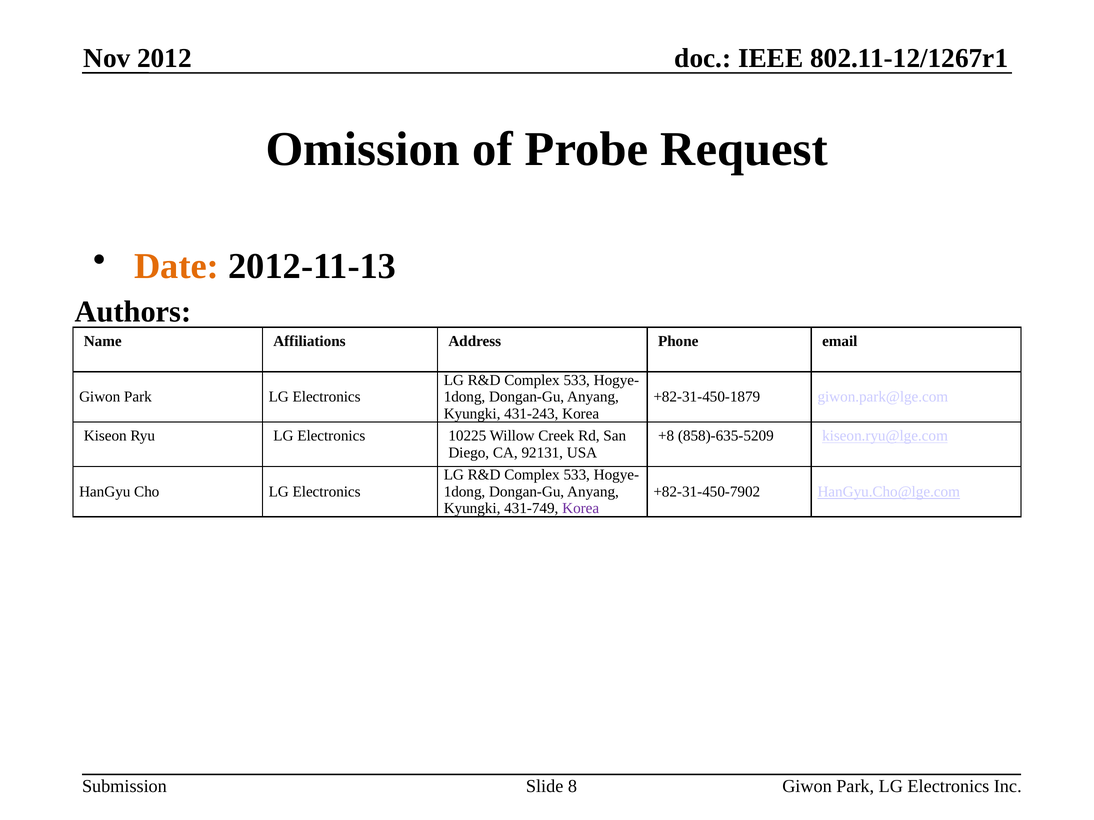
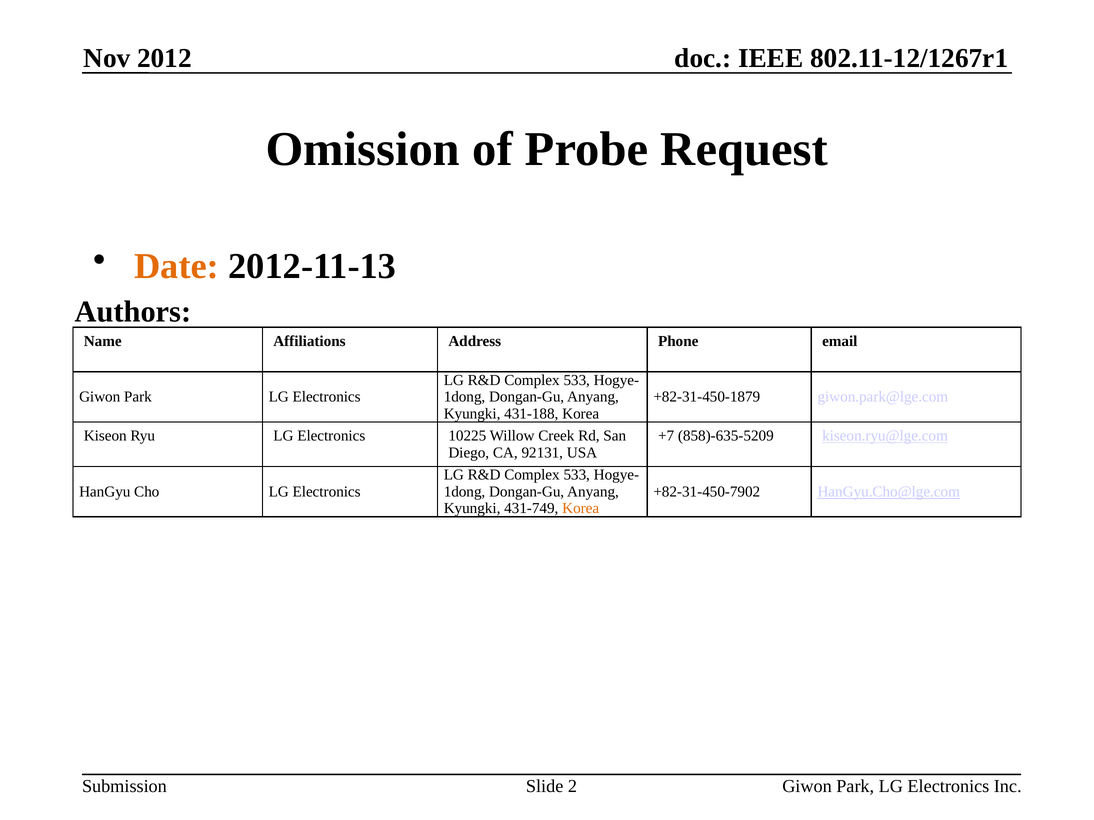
431-243: 431-243 -> 431-188 (531, 414)
+8: +8 -> +7 (666, 436)
Korea colour: purple -> orange (581, 509)
8: 8 -> 2 (572, 787)
